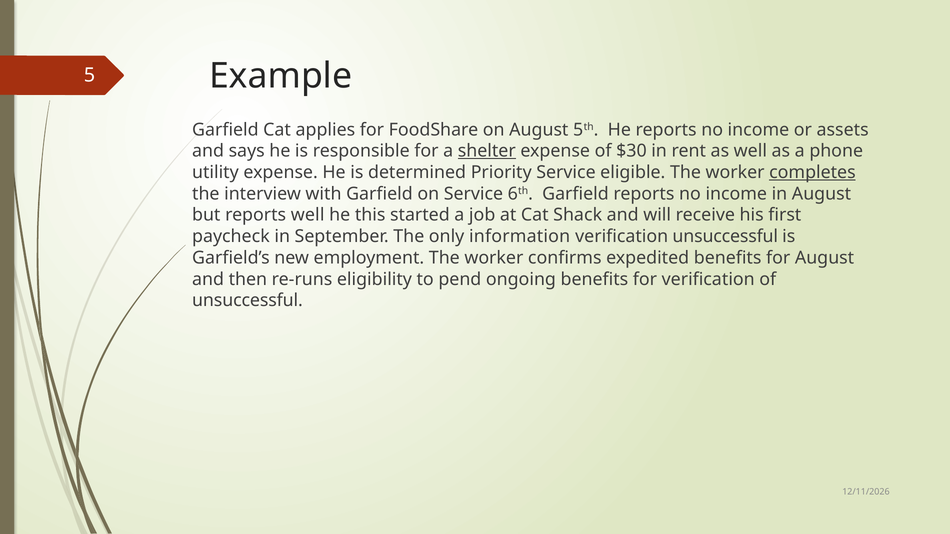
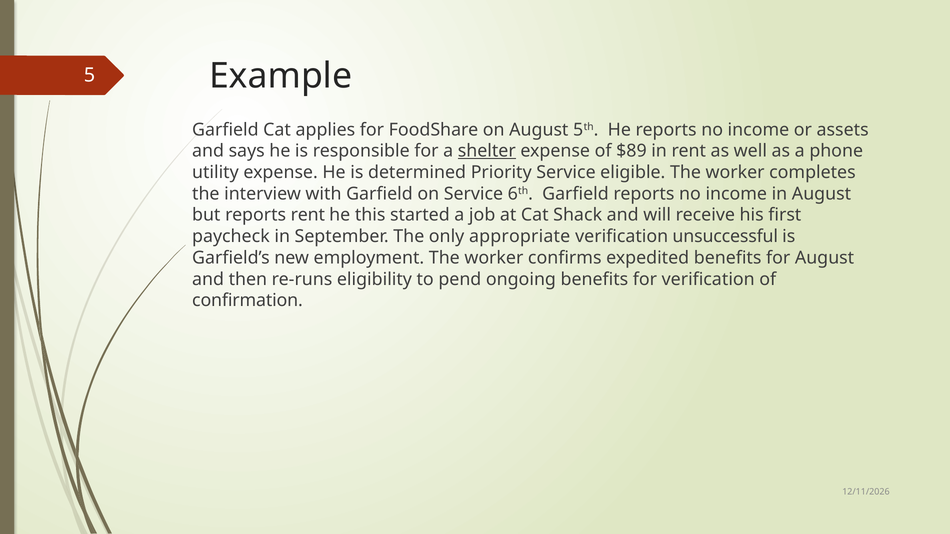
$30: $30 -> $89 (631, 151)
completes underline: present -> none (812, 173)
reports well: well -> rent (308, 215)
information: information -> appropriate (520, 237)
unsuccessful: unsuccessful -> confirmation (247, 301)
